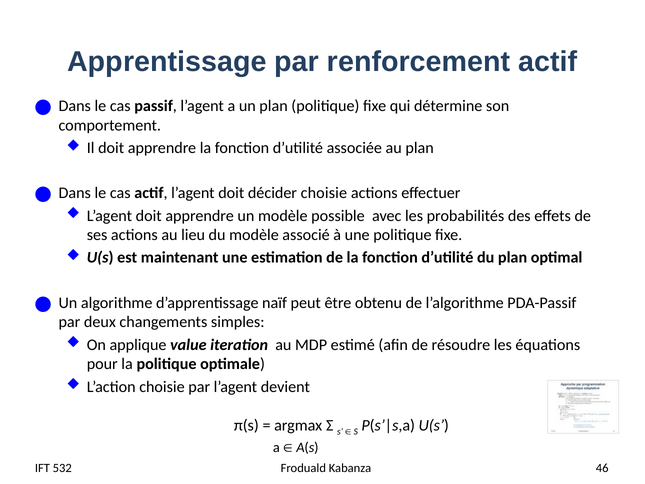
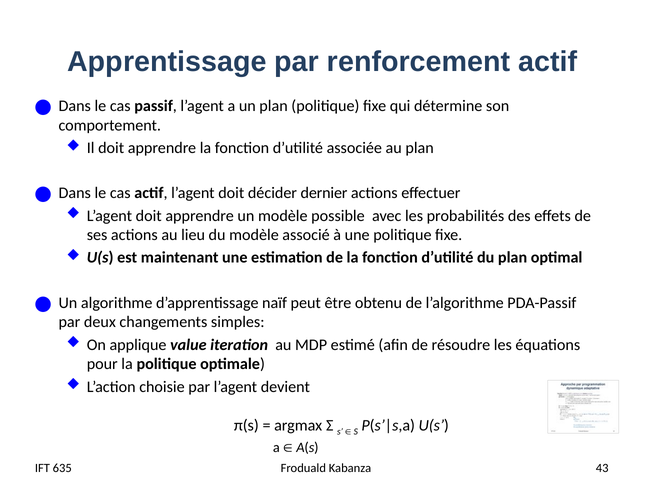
décider choisie: choisie -> dernier (324, 193)
532: 532 -> 635 (62, 468)
46: 46 -> 43 (602, 468)
